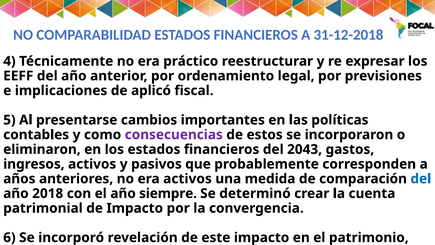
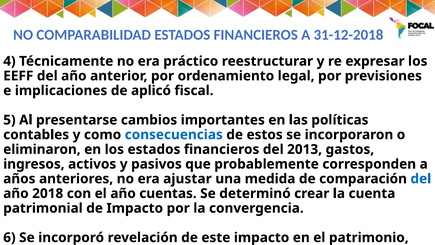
consecuencias colour: purple -> blue (174, 135)
2043: 2043 -> 2013 (305, 149)
era activos: activos -> ajustar (187, 179)
siempre: siempre -> cuentas (168, 193)
